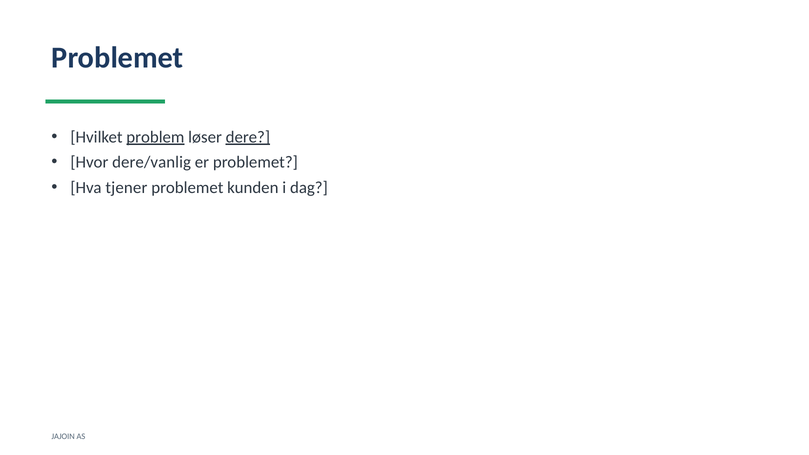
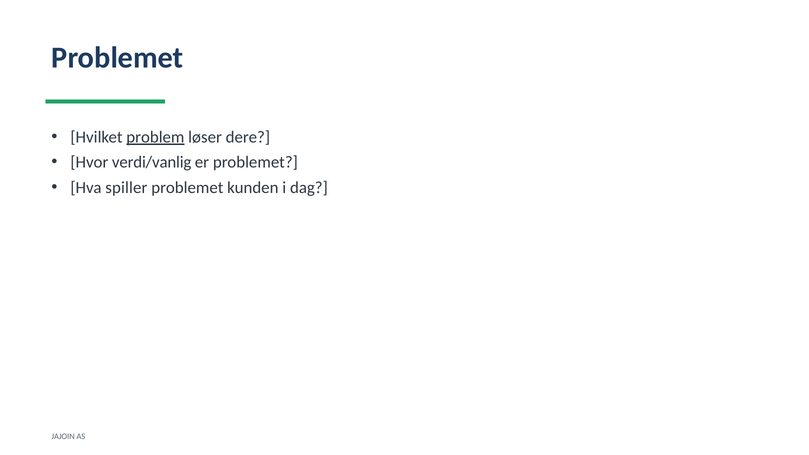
dere underline: present -> none (248, 137)
dere/vanlig: dere/vanlig -> verdi/vanlig (152, 162)
tjener: tjener -> spiller (126, 188)
